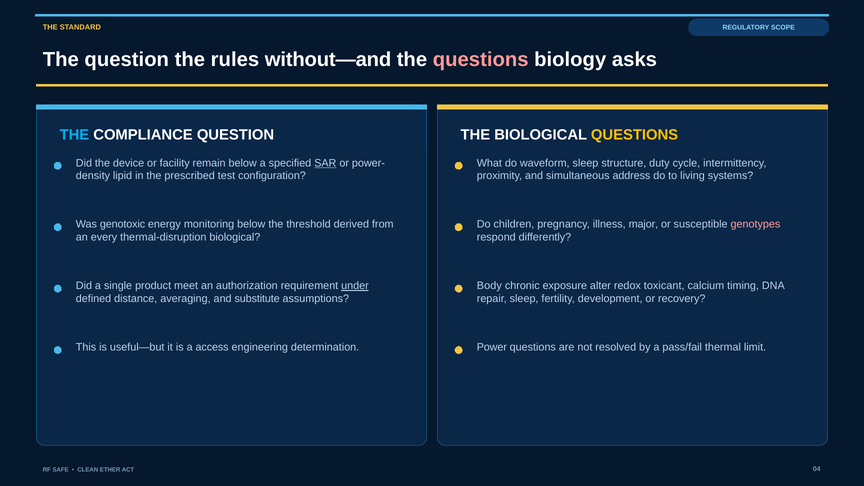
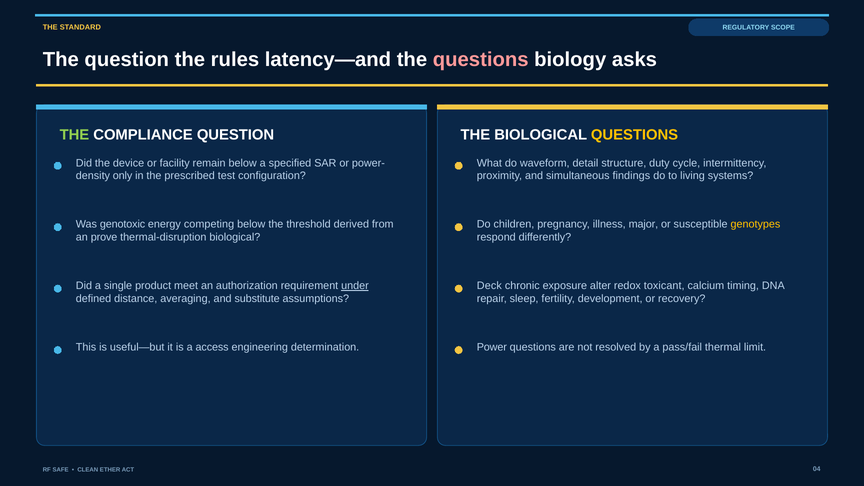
without—and: without—and -> latency—and (328, 60)
THE colour: light blue -> light green (74, 135)
SAR underline: present -> none (325, 163)
waveform sleep: sleep -> detail (585, 163)
lipid: lipid -> only (123, 176)
address: address -> findings (631, 176)
monitoring: monitoring -> competing (209, 224)
genotypes colour: pink -> yellow (755, 224)
every: every -> prove (104, 237)
Body: Body -> Deck (489, 286)
